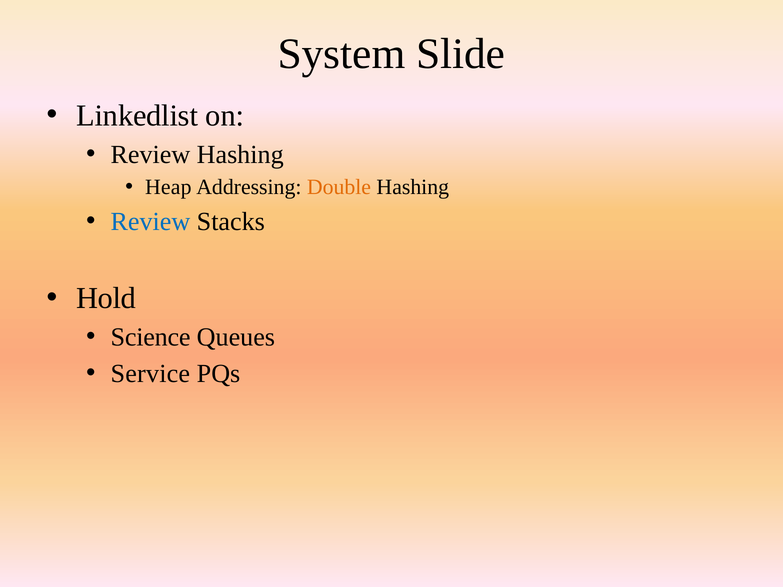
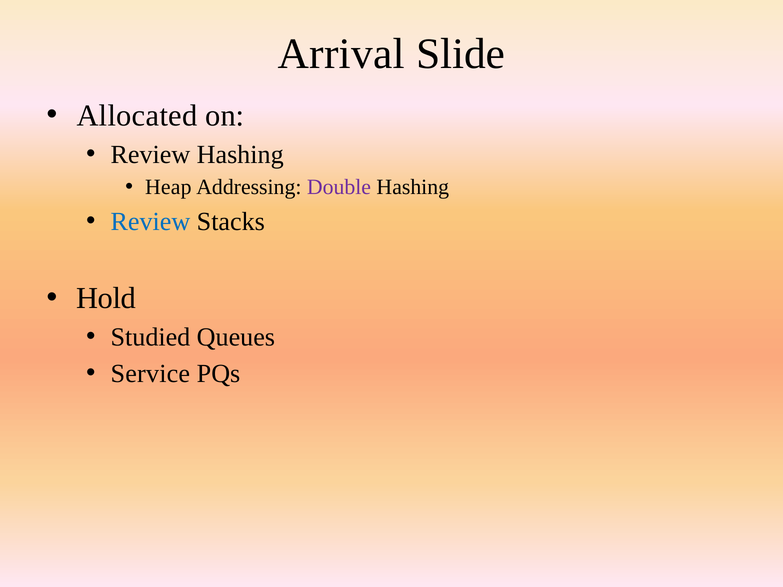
System: System -> Arrival (341, 54)
Linkedlist: Linkedlist -> Allocated (137, 116)
Double colour: orange -> purple (339, 187)
Science: Science -> Studied (150, 337)
